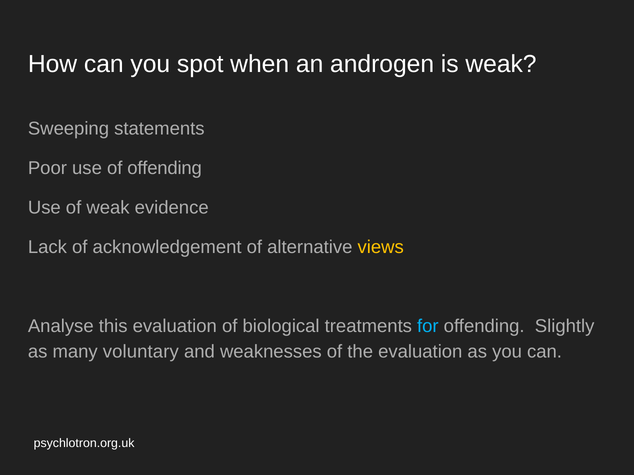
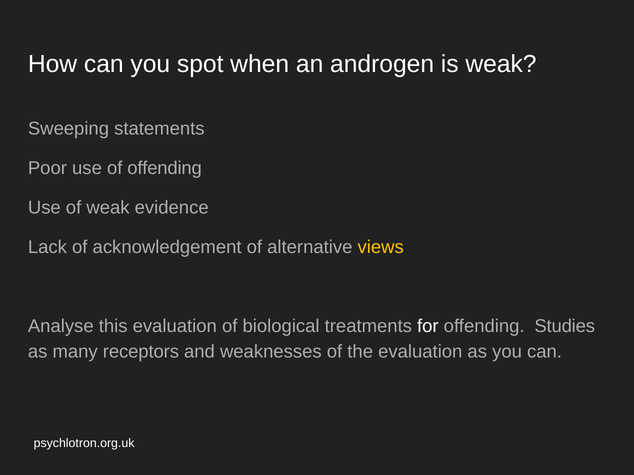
for colour: light blue -> white (428, 327)
Slightly: Slightly -> Studies (565, 327)
voluntary: voluntary -> receptors (141, 352)
